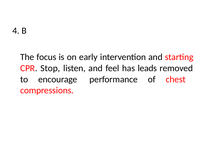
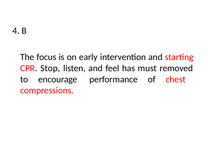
leads: leads -> must (147, 68)
